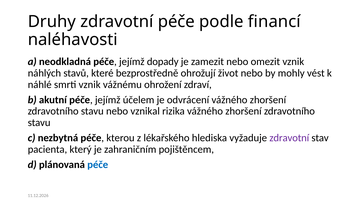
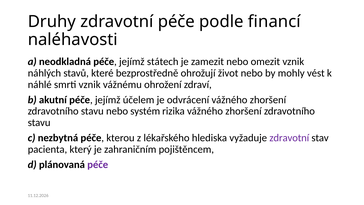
dopady: dopady -> státech (163, 62)
vznikal: vznikal -> systém (145, 111)
péče colour: blue -> purple (98, 164)
